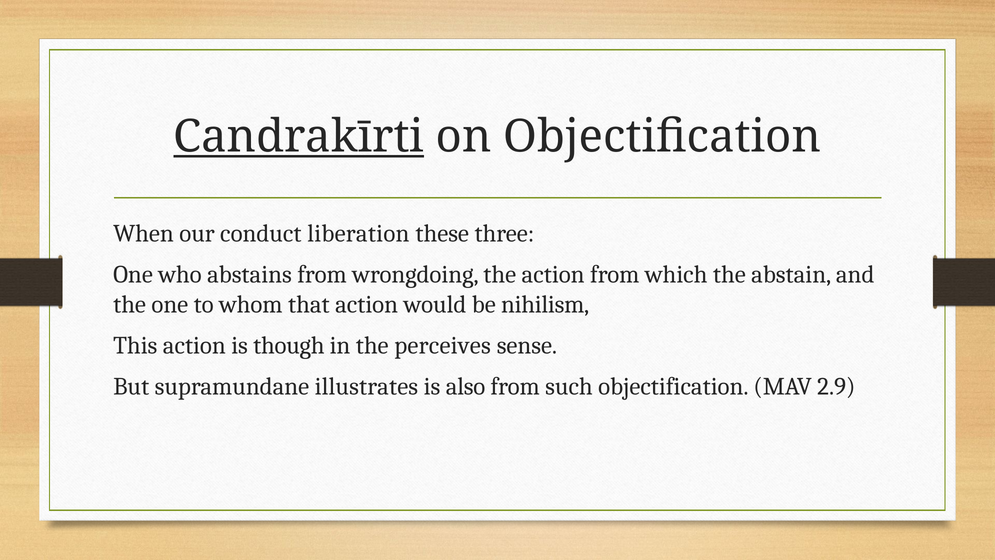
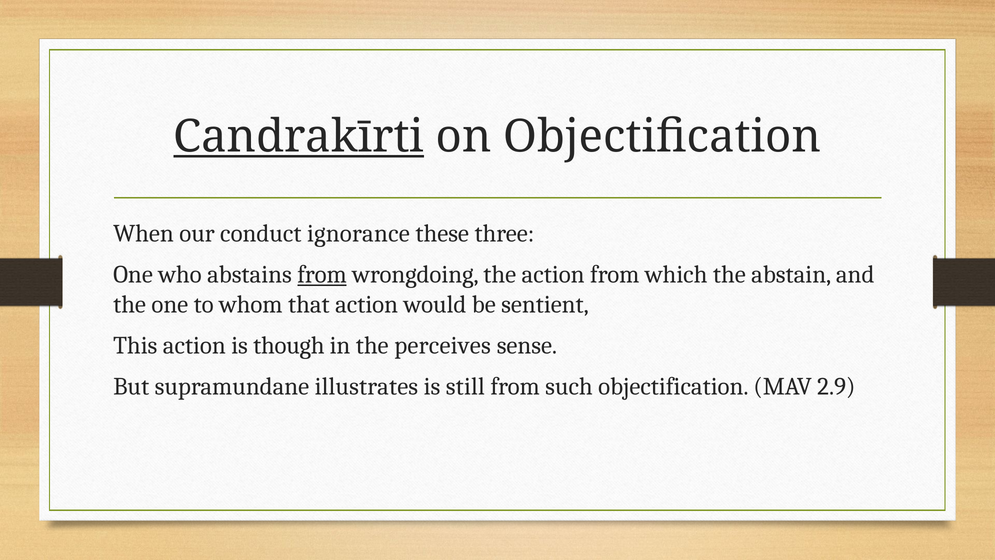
liberation: liberation -> ignorance (358, 233)
from underline: none -> present (322, 274)
nihilism: nihilism -> sentient (545, 304)
also: also -> still (465, 386)
